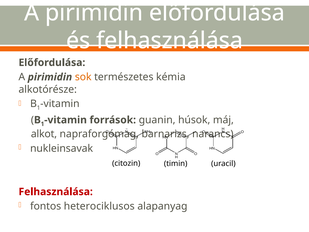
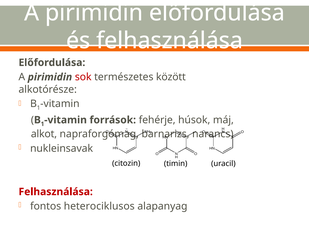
sok colour: orange -> red (83, 77)
kémia: kémia -> között (171, 77)
guanin: guanin -> fehérje (157, 120)
